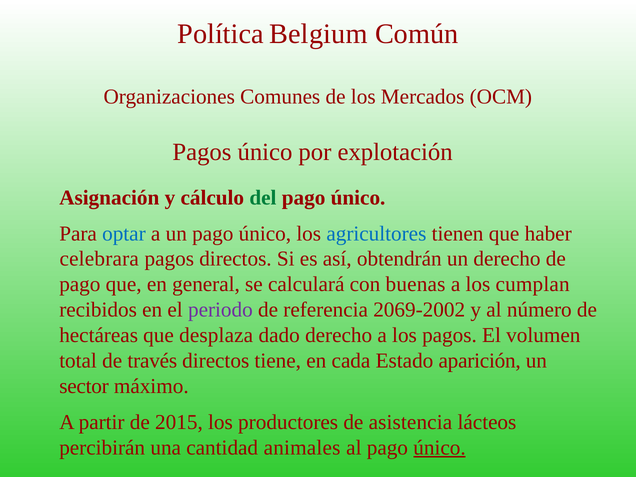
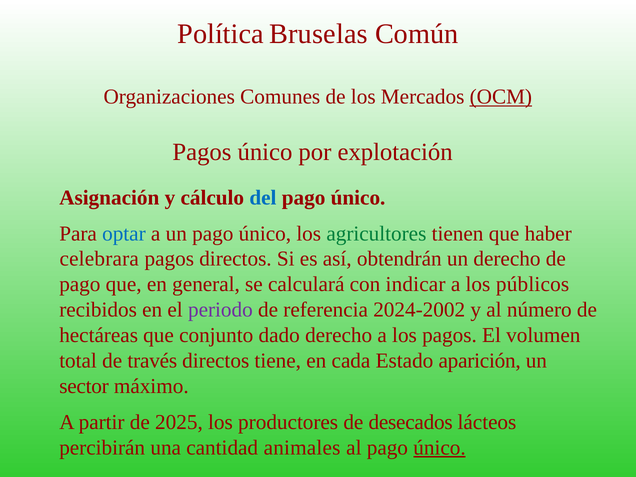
Belgium: Belgium -> Bruselas (318, 34)
OCM underline: none -> present (501, 97)
del colour: green -> blue (263, 198)
agricultores colour: blue -> green (376, 234)
buenas: buenas -> indicar (416, 284)
cumplan: cumplan -> públicos (533, 284)
2069-2002: 2069-2002 -> 2024-2002 (419, 310)
desplaza: desplaza -> conjunto (216, 335)
2015: 2015 -> 2025 (179, 422)
asistencia: asistencia -> desecados (411, 422)
